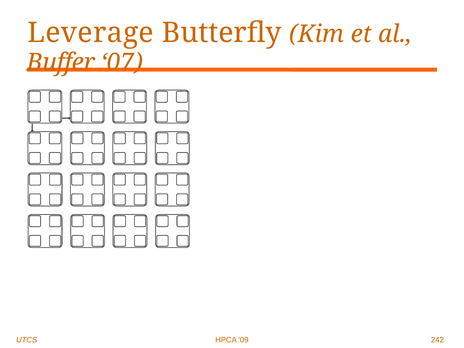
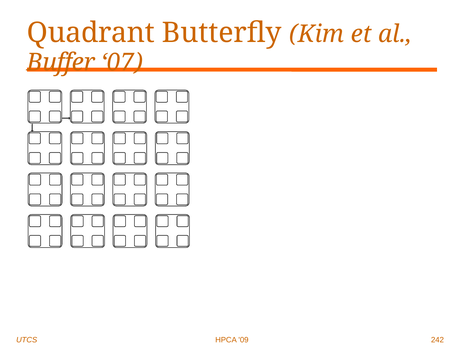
Leverage: Leverage -> Quadrant (91, 33)
